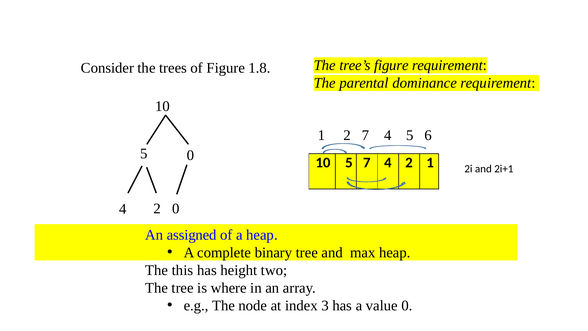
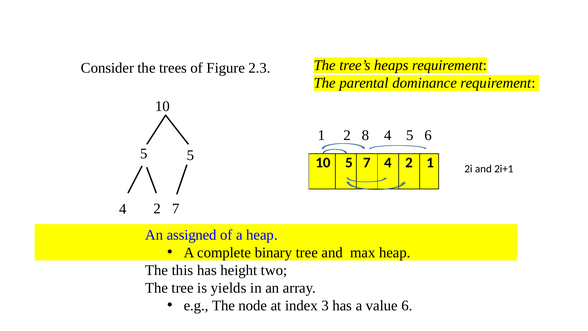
tree’s figure: figure -> heaps (391, 65)
1.8: 1.8 -> 2.3 (260, 68)
2 7: 7 -> 8 (366, 135)
5 0: 0 -> 5 (191, 155)
2 0: 0 -> 7 (176, 209)
where: where -> yields (229, 288)
value 0: 0 -> 6 (407, 305)
